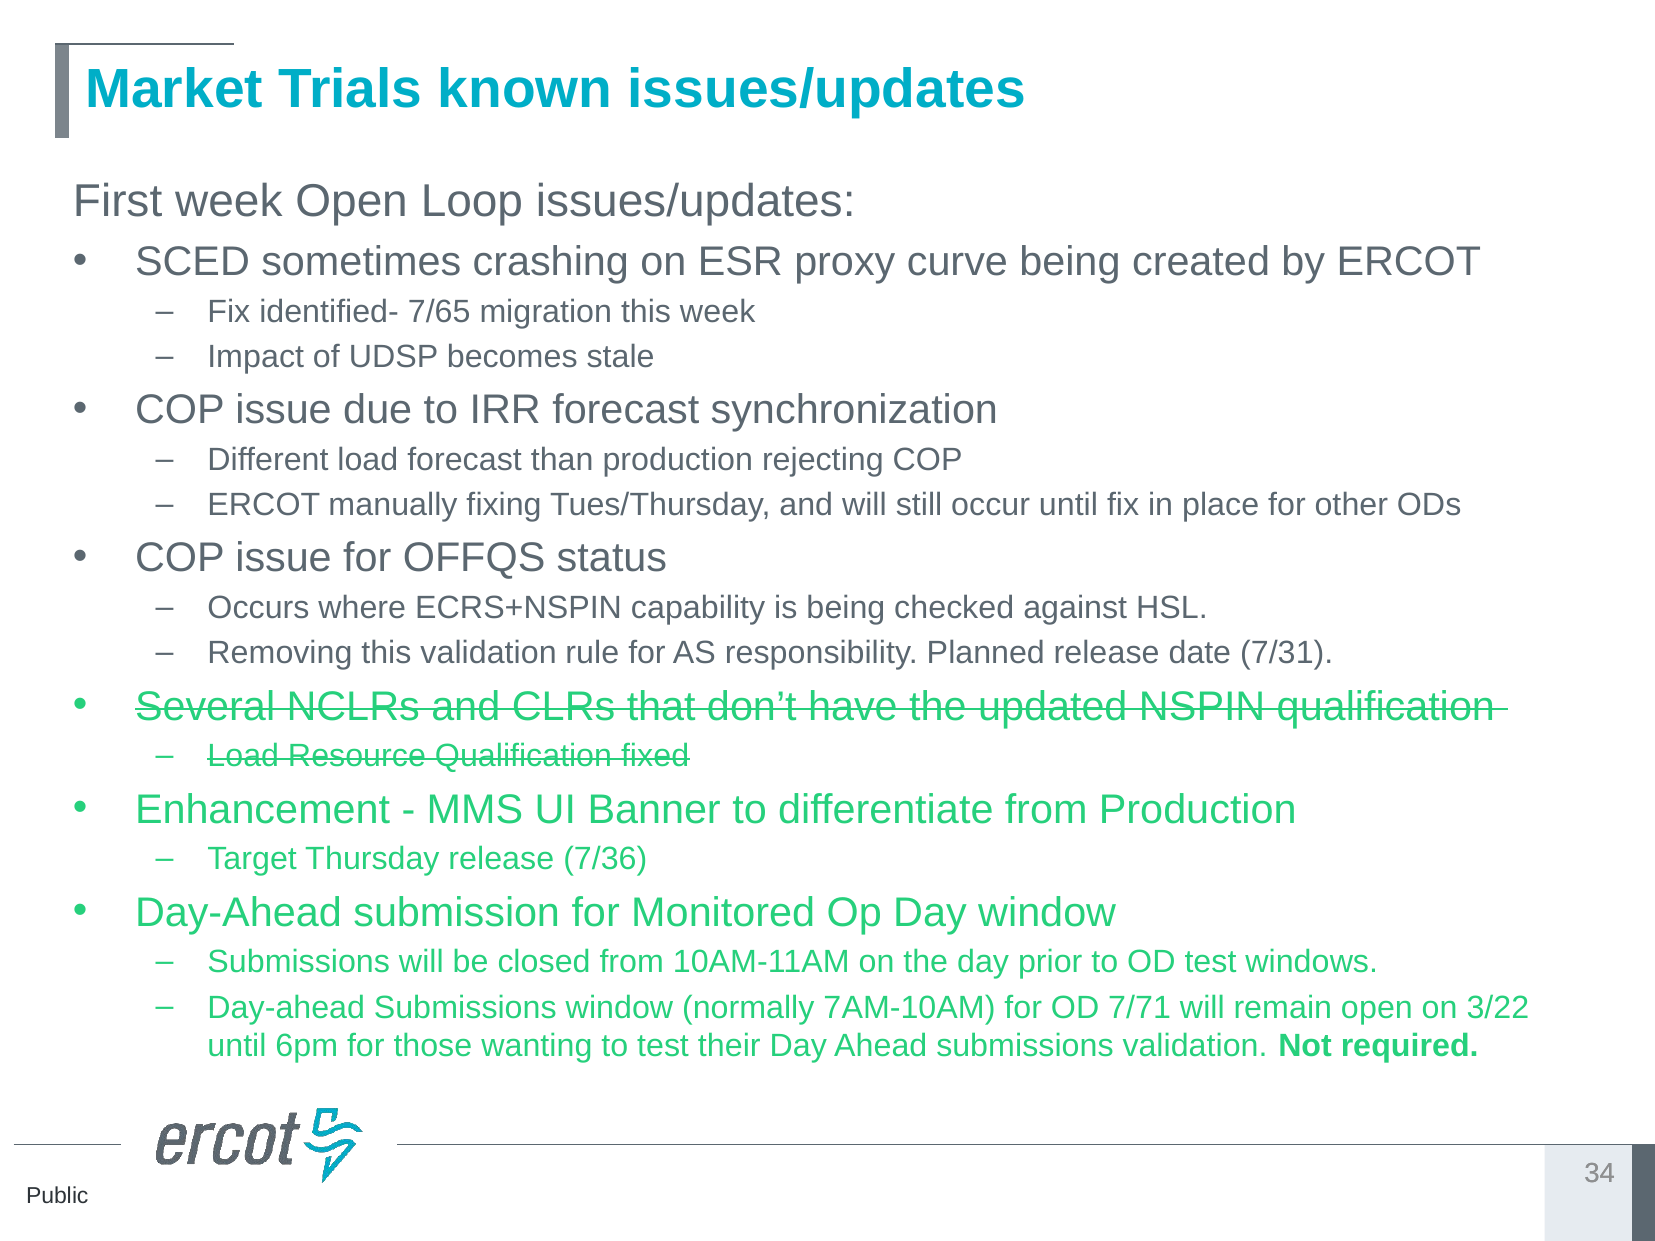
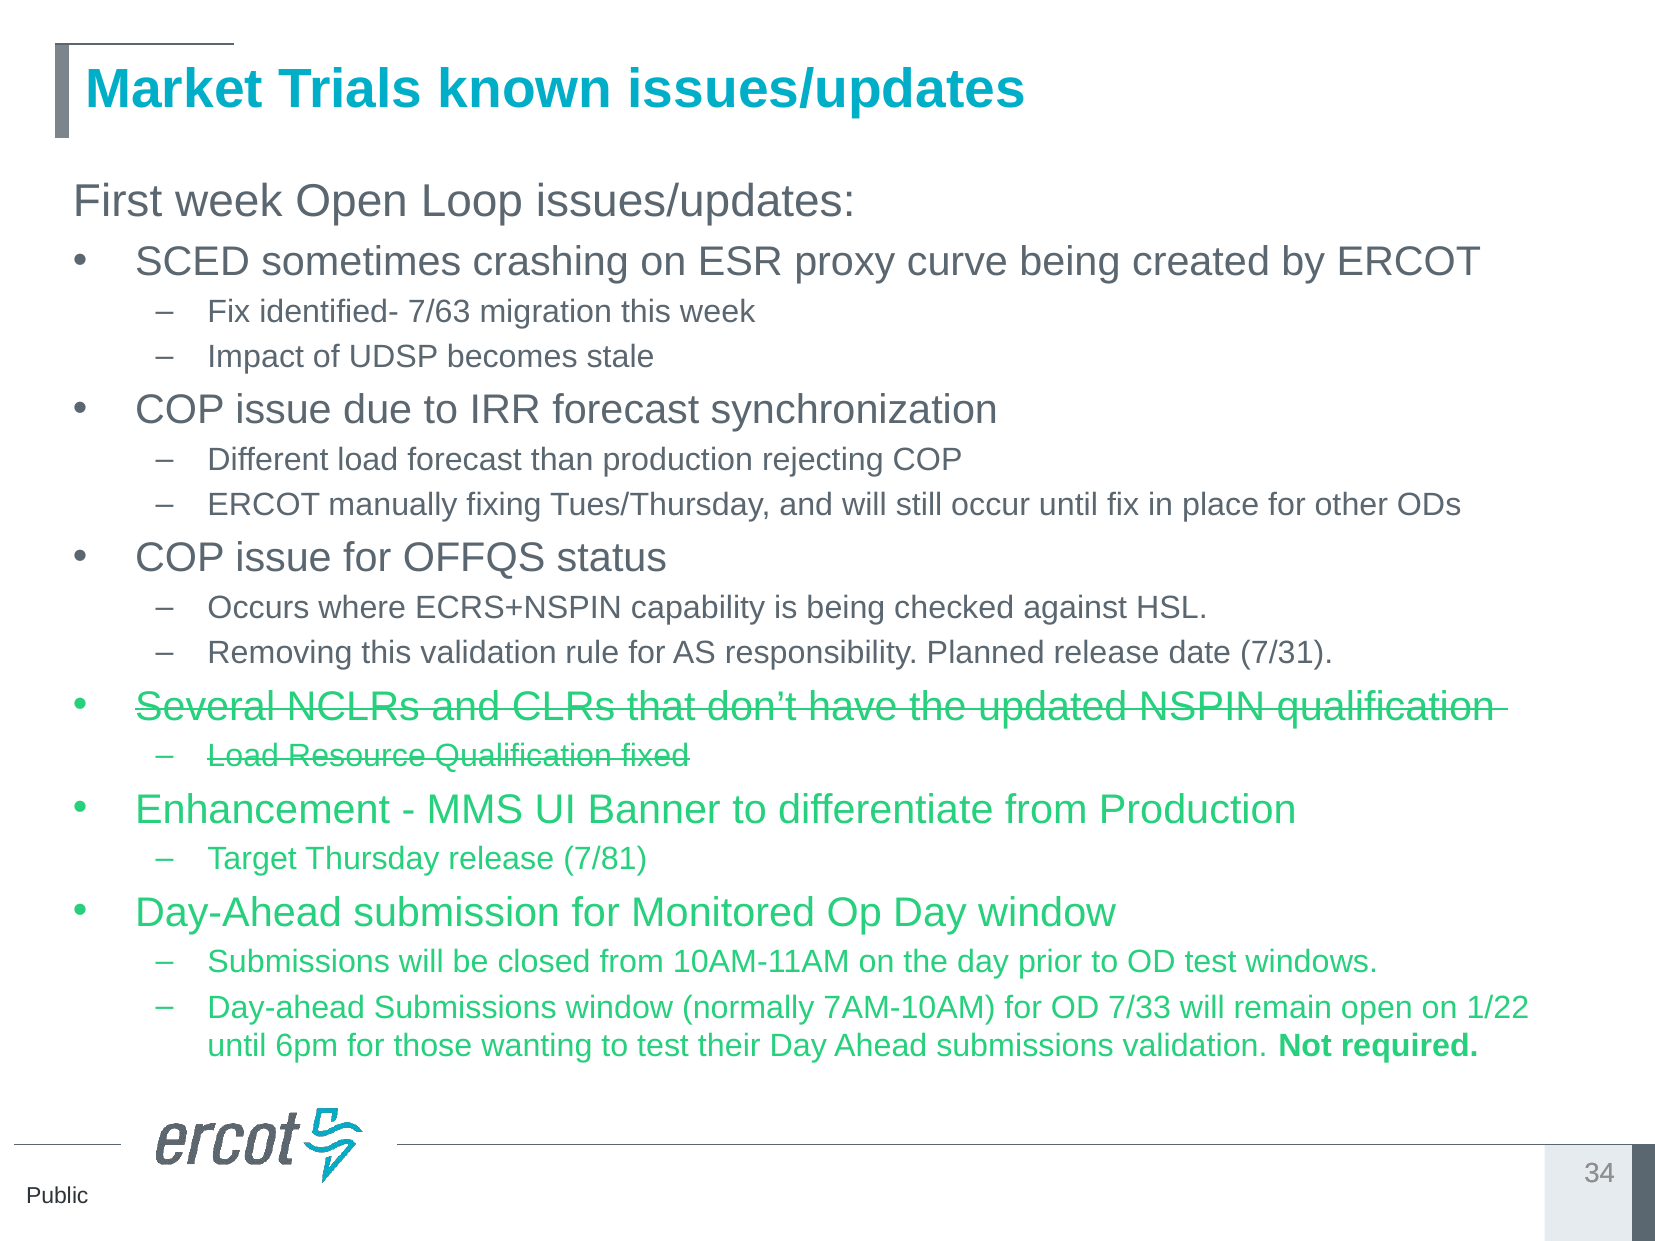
7/65: 7/65 -> 7/63 (439, 312)
7/36: 7/36 -> 7/81 (605, 859)
7/71: 7/71 -> 7/33 (1140, 1008)
3/22: 3/22 -> 1/22 (1498, 1008)
